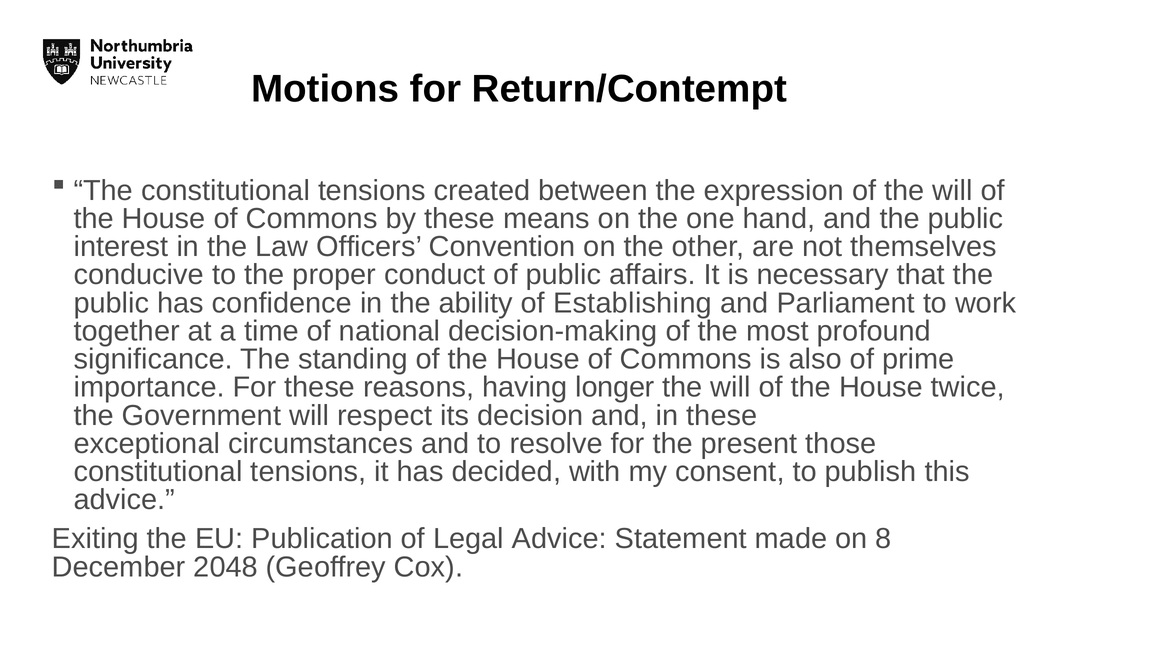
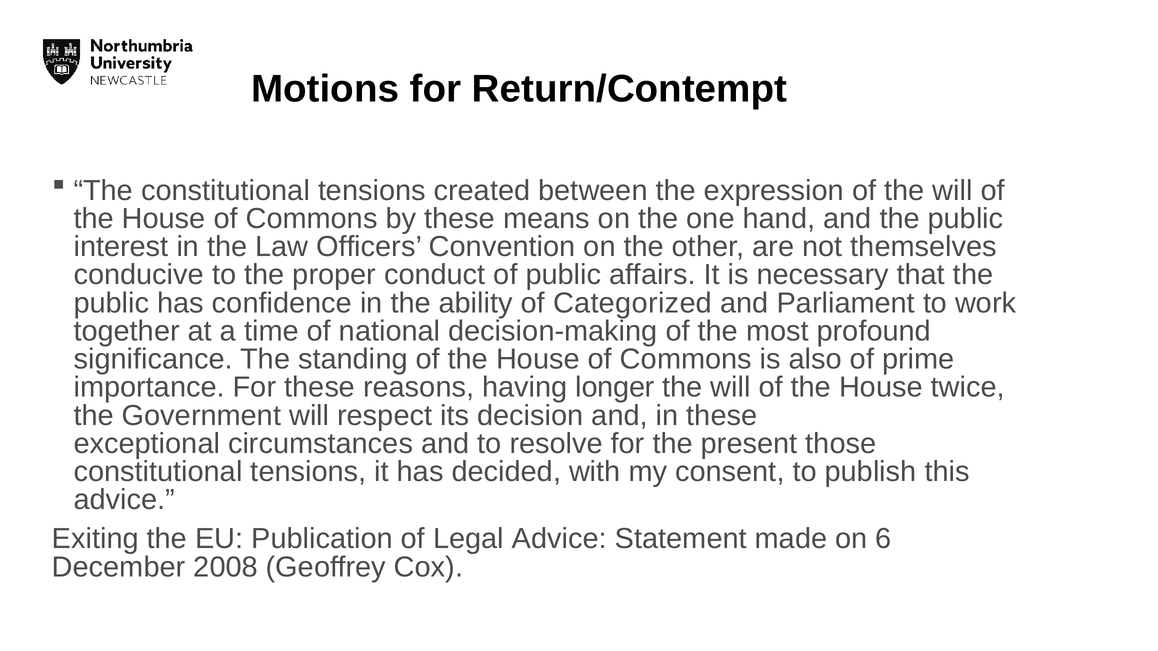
Establishing: Establishing -> Categorized (633, 303)
8: 8 -> 6 (884, 539)
2048: 2048 -> 2008 (226, 567)
